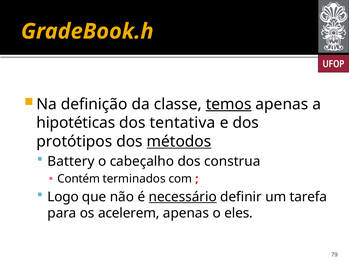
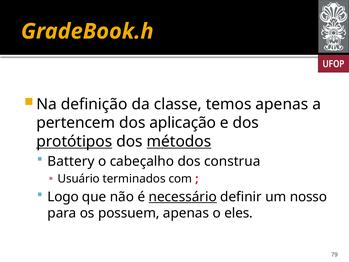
temos underline: present -> none (229, 104)
hipotéticas: hipotéticas -> pertencem (76, 123)
tentativa: tentativa -> aplicação (183, 123)
protótipos underline: none -> present (74, 141)
Contém: Contém -> Usuário (79, 179)
tarefa: tarefa -> nosso (308, 197)
acelerem: acelerem -> possuem (129, 213)
